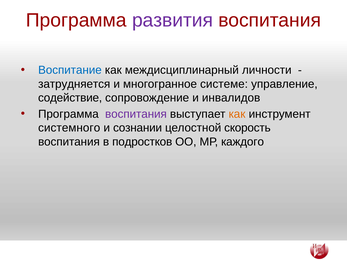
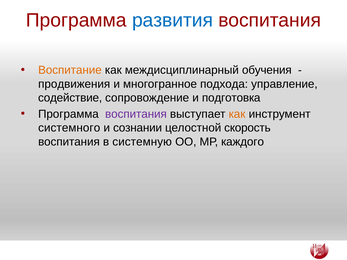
развития colour: purple -> blue (173, 20)
Воспитание colour: blue -> orange (70, 70)
личности: личности -> обучения (267, 70)
затрудняется: затрудняется -> продвижения (74, 84)
системе: системе -> подхода (224, 84)
инвалидов: инвалидов -> подготовка (231, 98)
подростков: подростков -> системную (142, 142)
